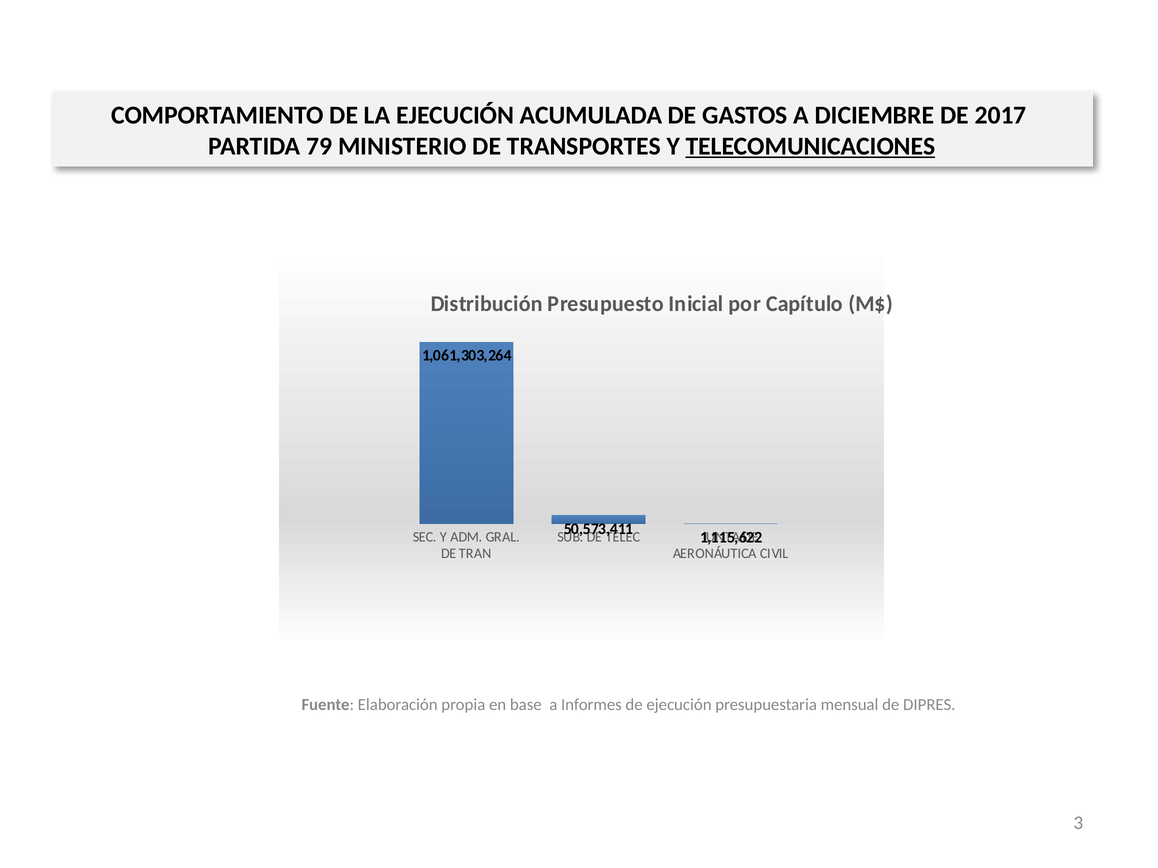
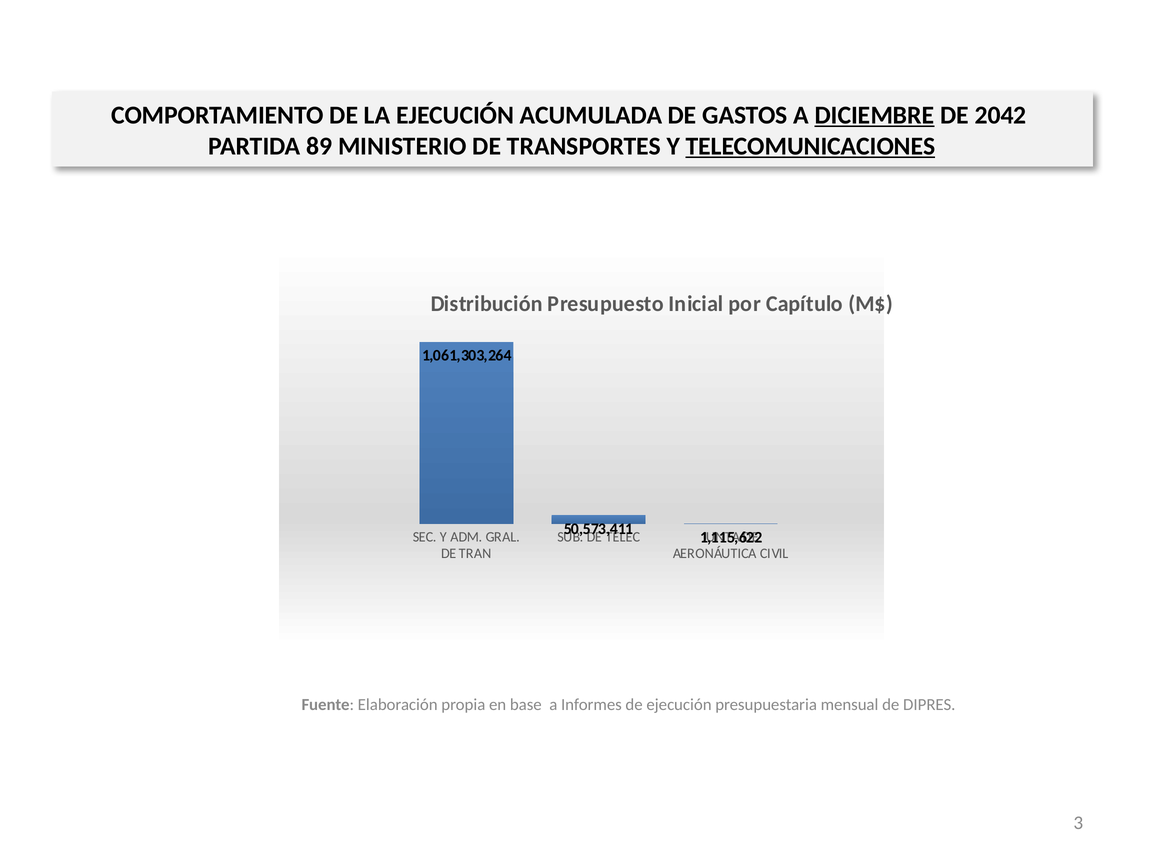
DICIEMBRE underline: none -> present (874, 115)
2017: 2017 -> 2042 (1001, 115)
79: 79 -> 89 (319, 146)
